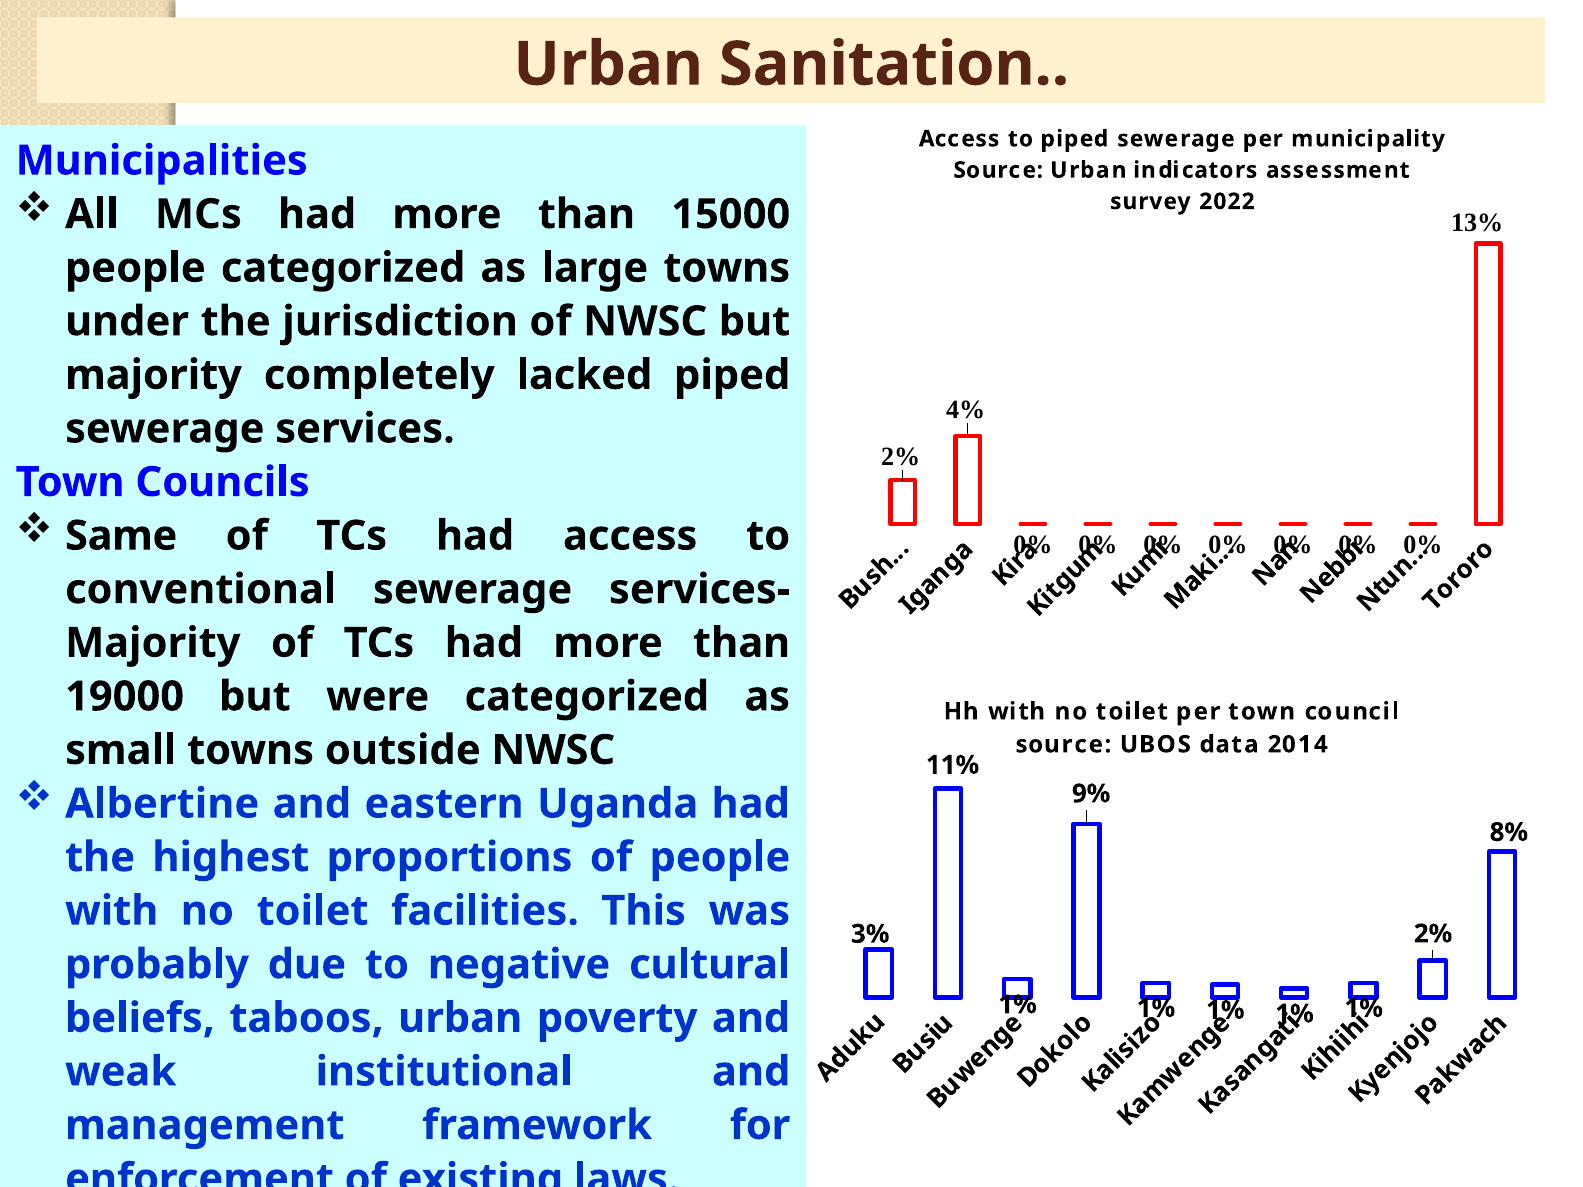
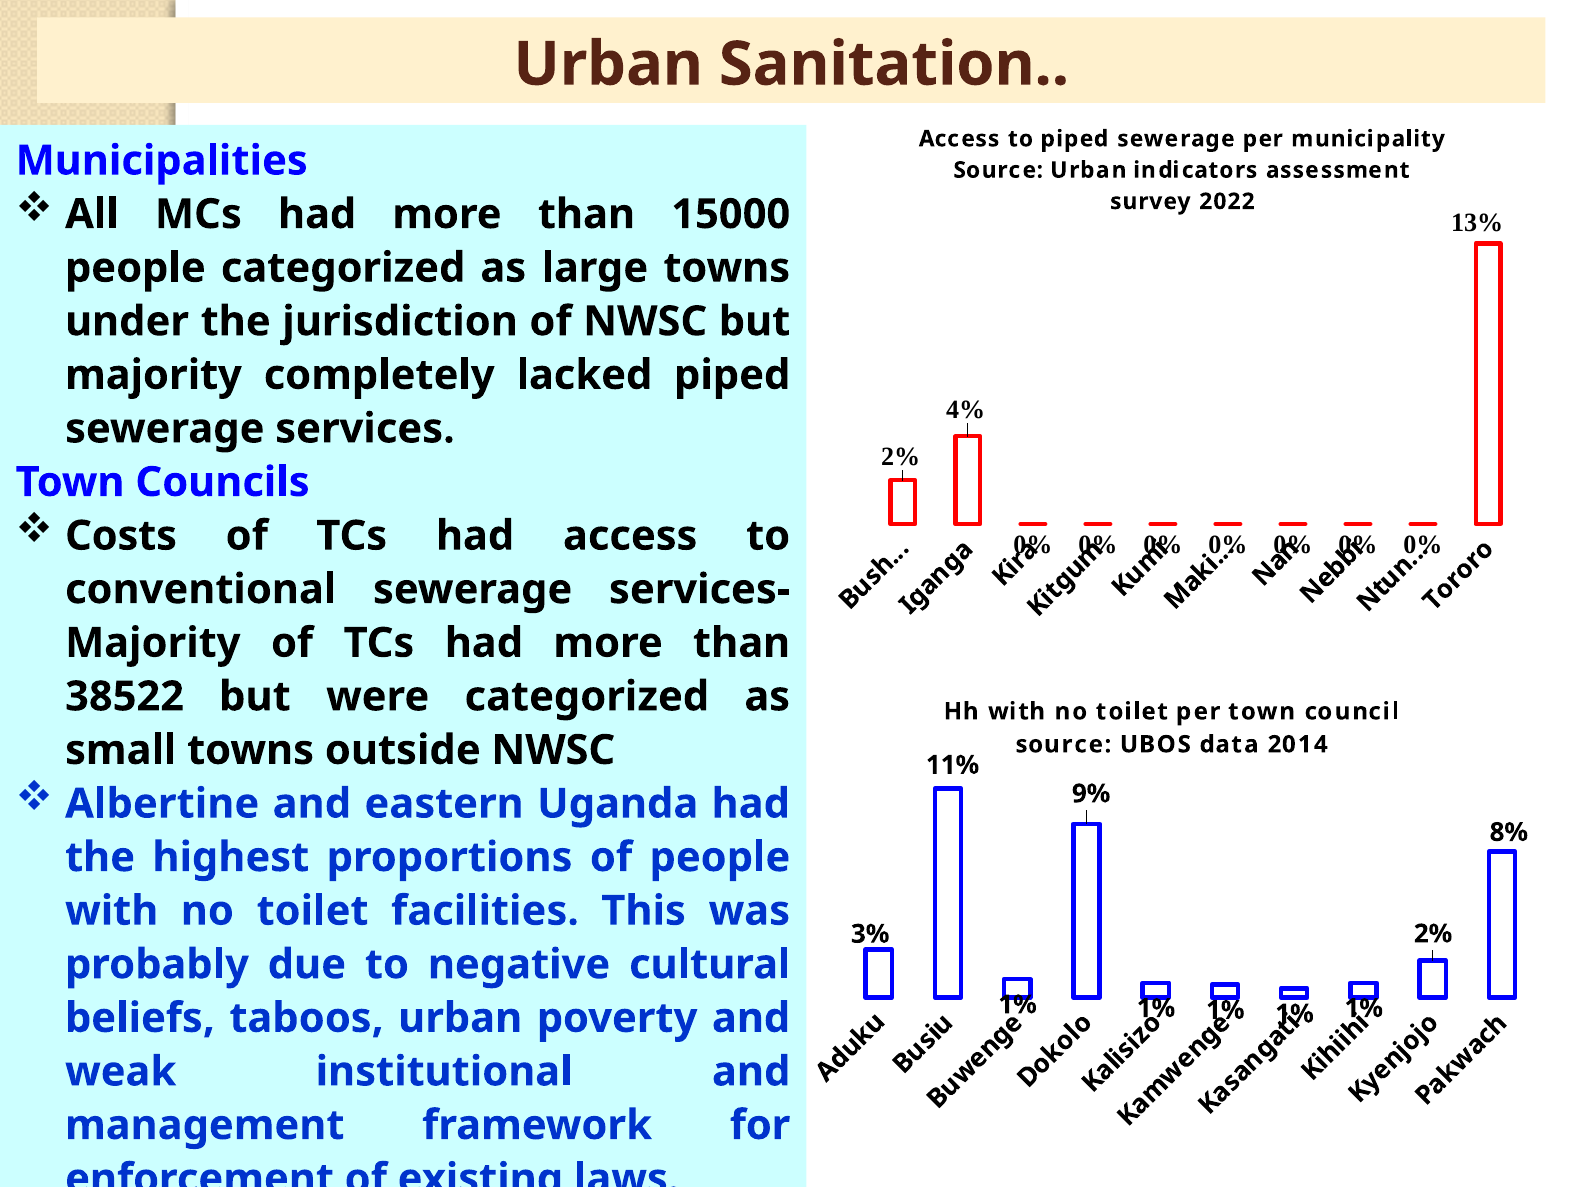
Same: Same -> Costs (121, 536)
19000: 19000 -> 38522 (125, 697)
